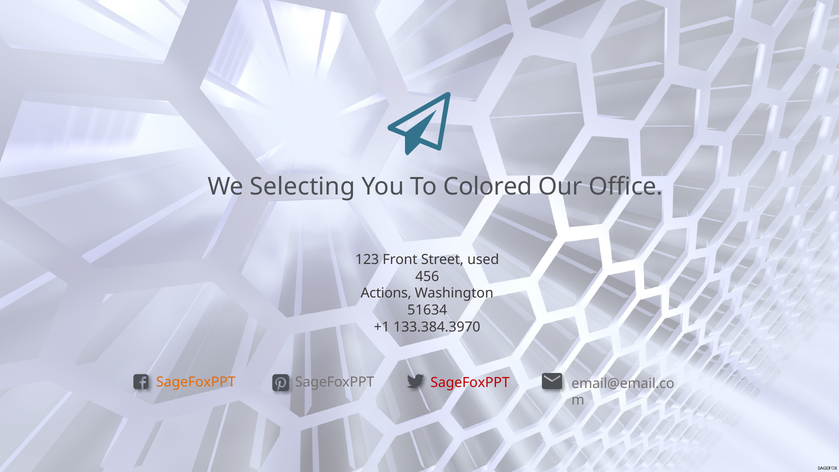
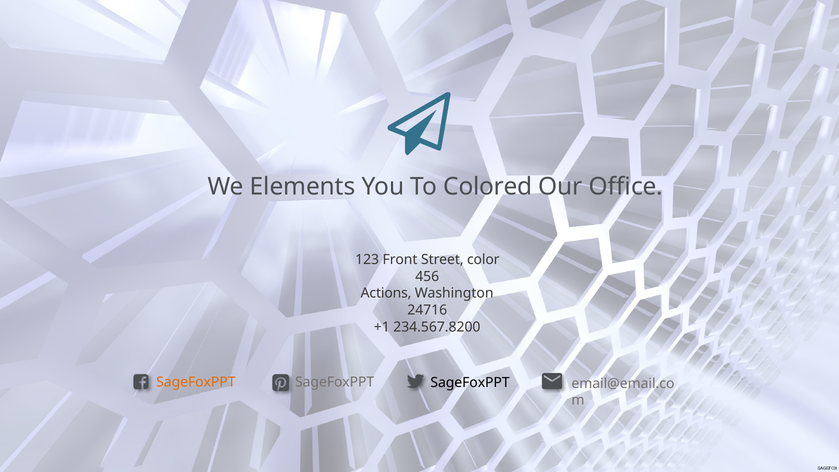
Selecting: Selecting -> Elements (303, 186)
used: used -> color (483, 260)
51634: 51634 -> 24716 (427, 310)
133.384.3970: 133.384.3970 -> 234.567.8200 (437, 327)
SageFoxPPT colour: red -> black (470, 382)
